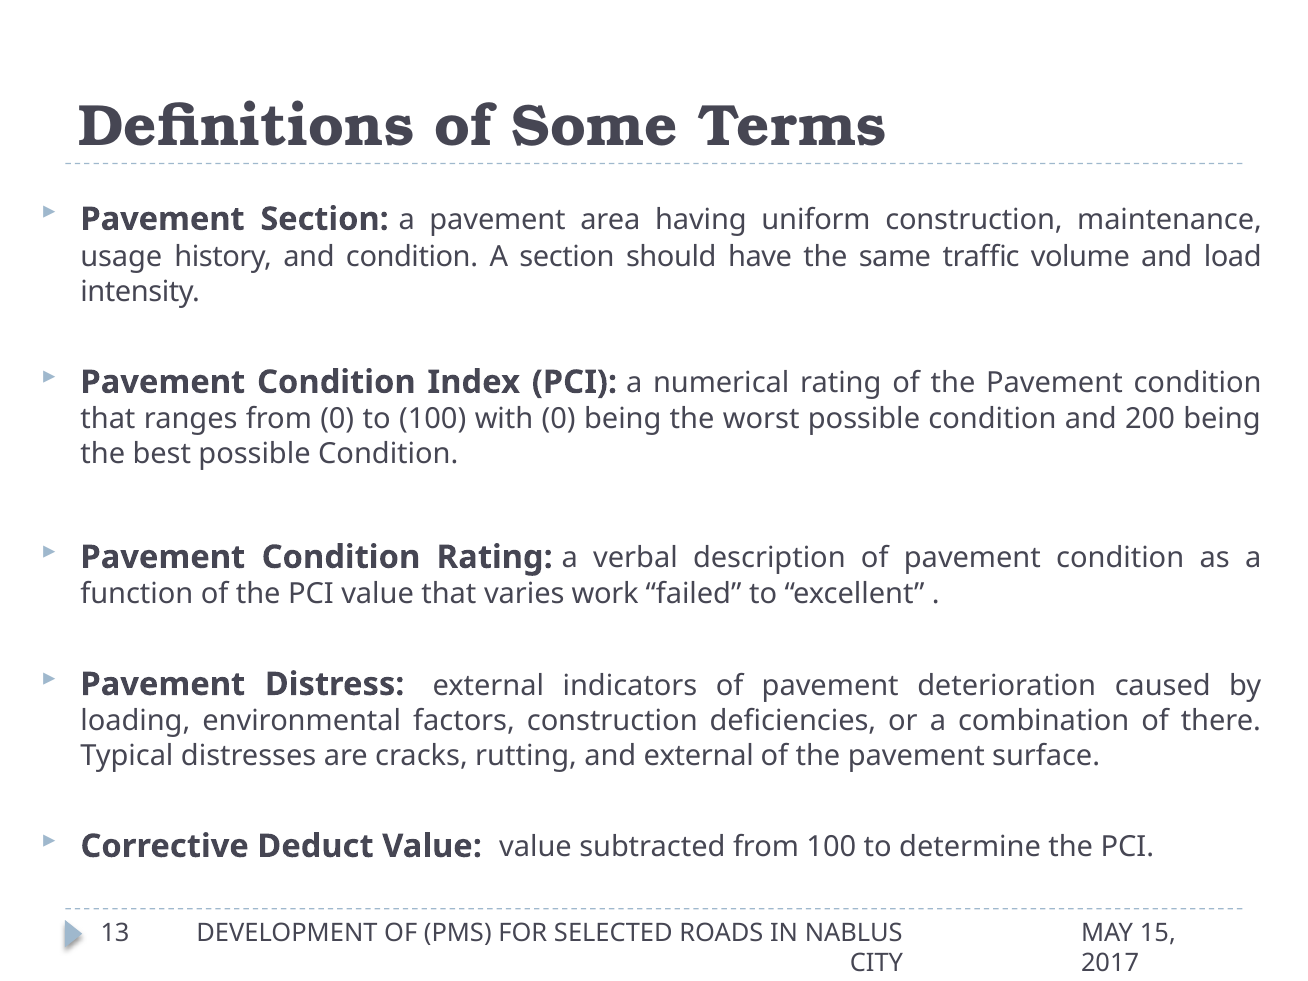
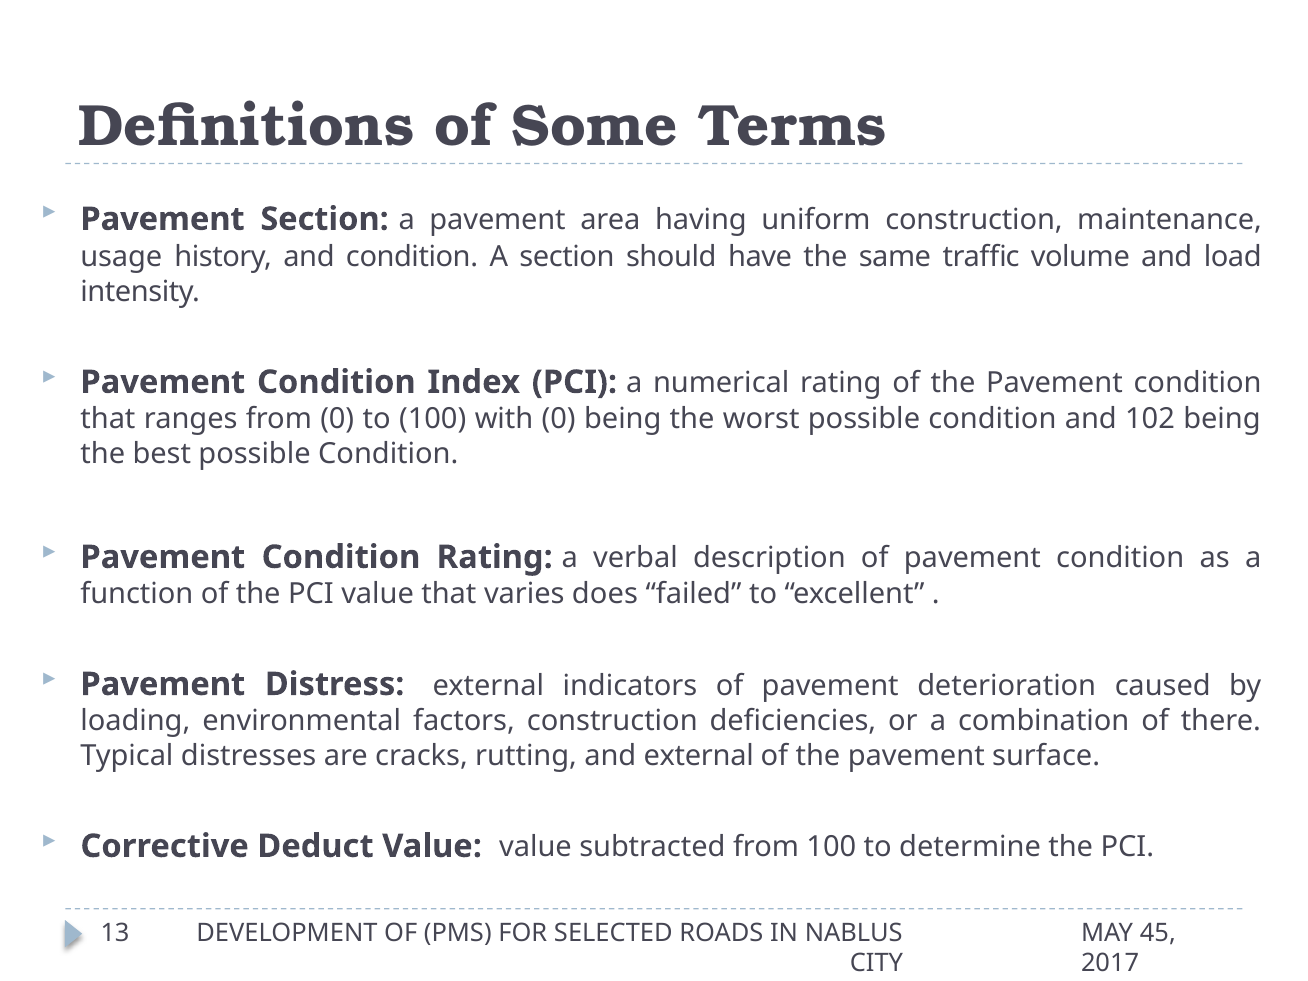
200: 200 -> 102 (1150, 419)
work: work -> does (605, 594)
15: 15 -> 45 (1158, 933)
